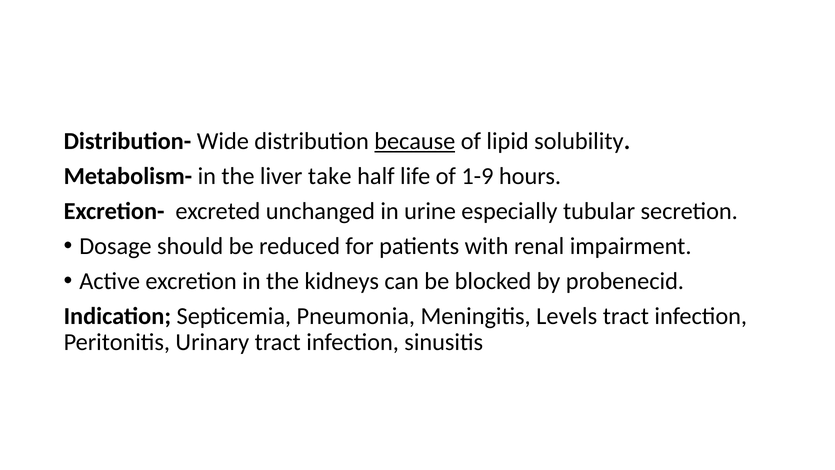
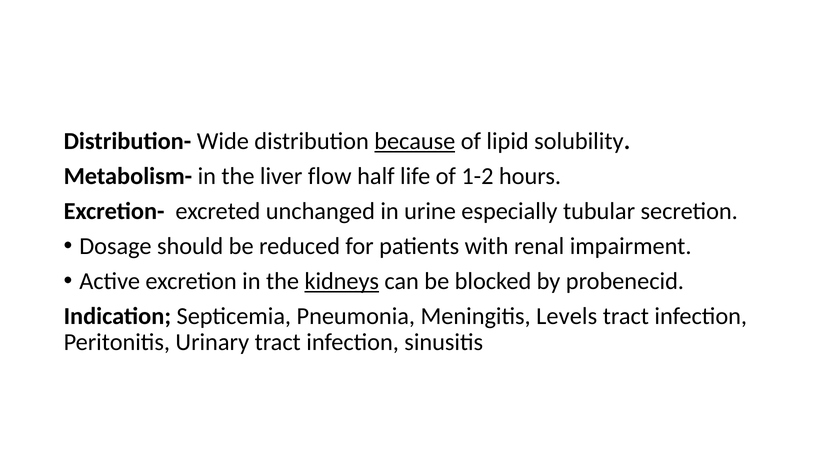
take: take -> flow (330, 176)
1-9: 1-9 -> 1-2 (477, 176)
kidneys underline: none -> present (342, 281)
